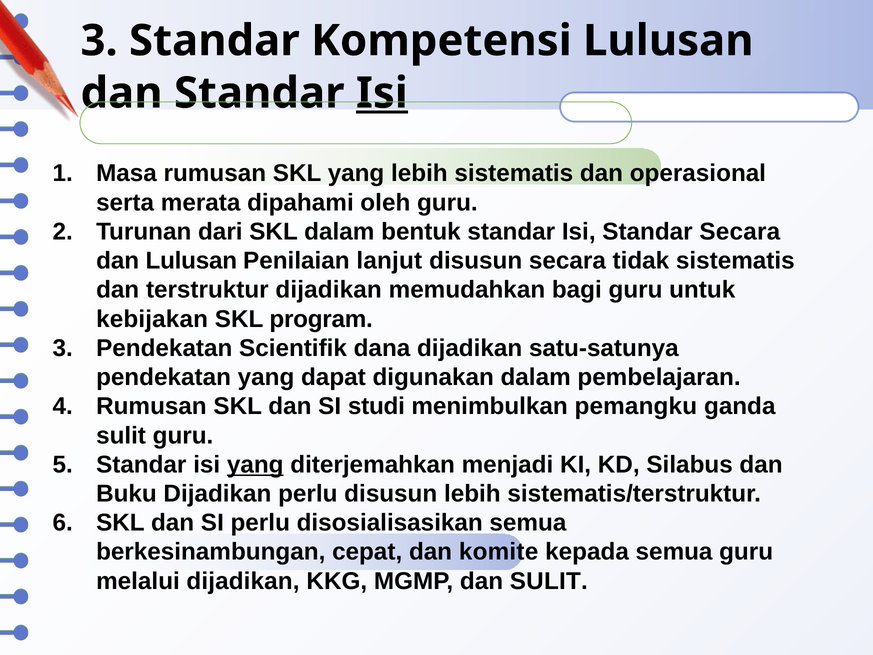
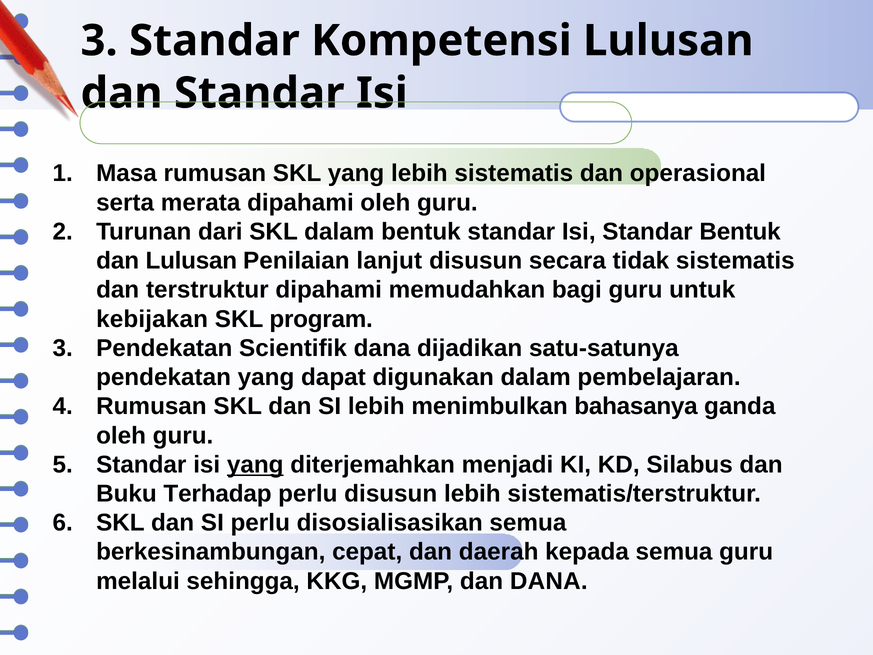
Isi underline: present -> none (382, 93)
Standar Secara: Secara -> Bentuk (740, 232)
terstruktur dijadikan: dijadikan -> dipahami (329, 290)
SI studi: studi -> lebih (376, 406)
pemangku: pemangku -> bahasanya (636, 406)
sulit: sulit -> oleh (121, 435)
Buku Dijadikan: Dijadikan -> Terhadap (218, 494)
komite: komite -> daerah (499, 552)
melalui dijadikan: dijadikan -> sehingga (243, 581)
dan SULIT: SULIT -> DANA (549, 581)
